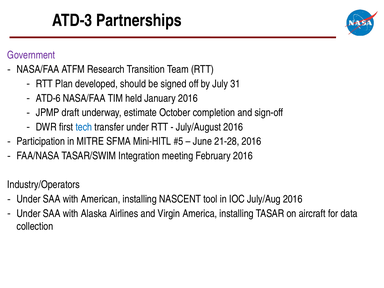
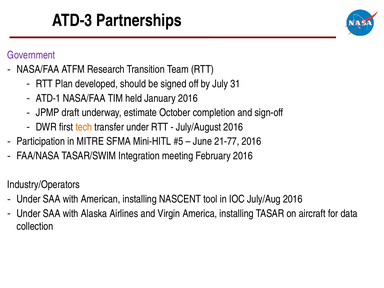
ATD-6: ATD-6 -> ATD-1 (48, 98)
tech colour: blue -> orange (84, 127)
21-28: 21-28 -> 21-77 (227, 141)
